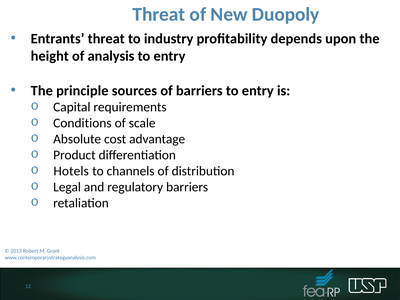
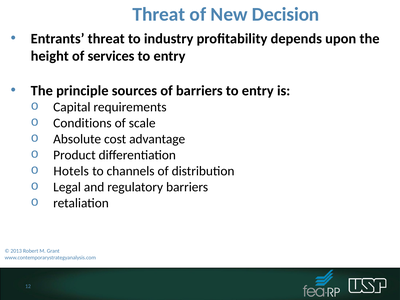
Duopoly: Duopoly -> Decision (286, 14)
analysis: analysis -> services (111, 56)
